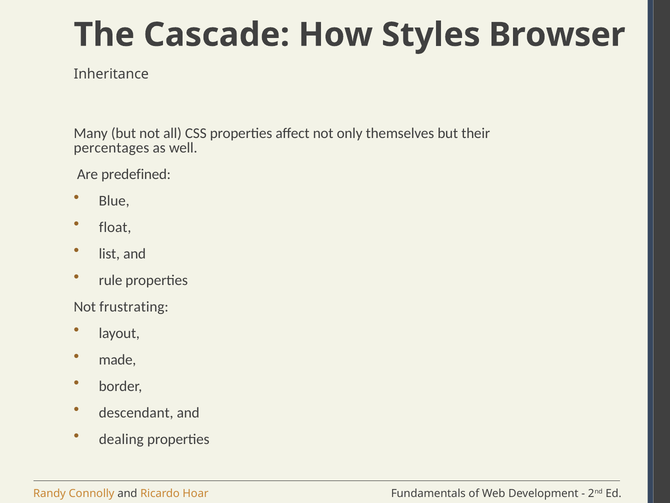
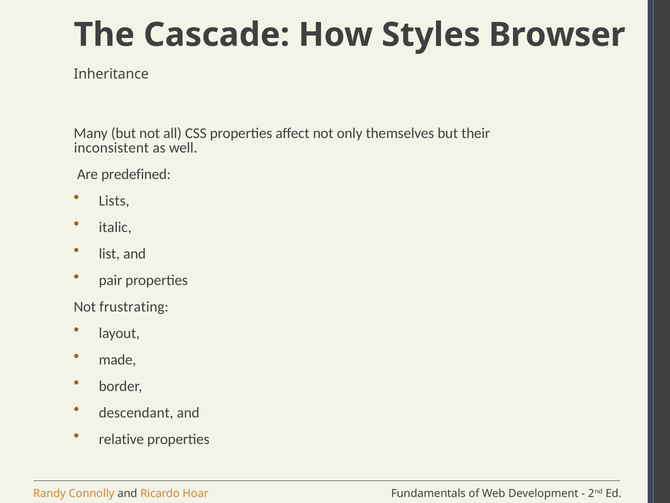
percentages: percentages -> inconsistent (111, 148)
Blue: Blue -> Lists (114, 201)
float: float -> italic (115, 227)
rule: rule -> pair (111, 280)
dealing: dealing -> relative (121, 439)
